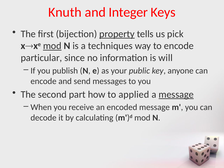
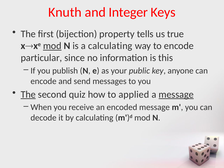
property underline: present -> none (117, 34)
pick: pick -> true (175, 34)
a techniques: techniques -> calculating (110, 46)
will: will -> this (166, 58)
The underline: none -> present (28, 94)
part: part -> quiz (77, 94)
